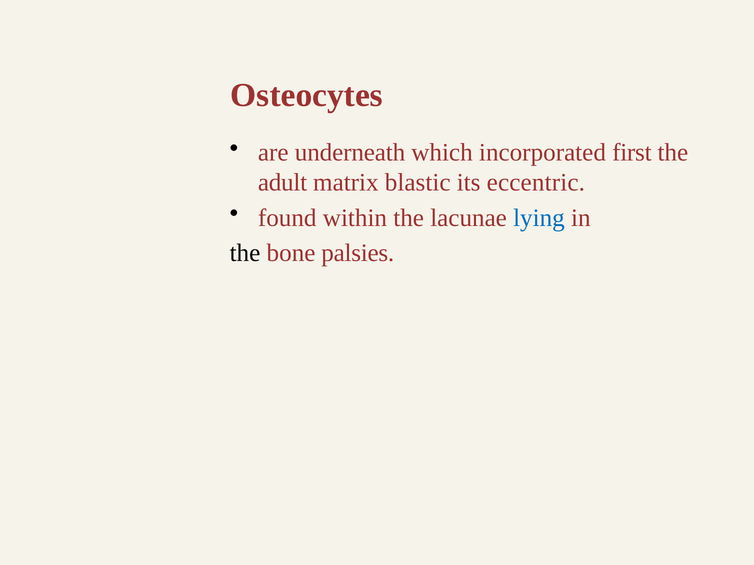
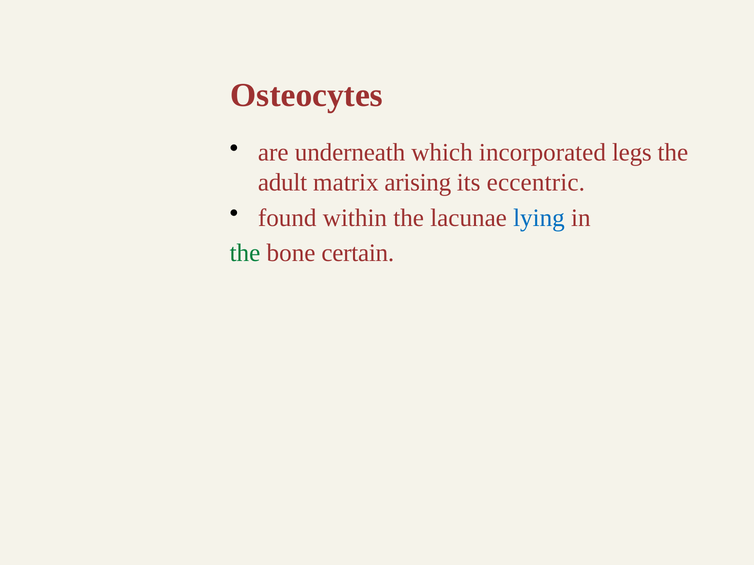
first: first -> legs (632, 153)
blastic: blastic -> arising (418, 183)
the colour: black -> green (245, 253)
palsies: palsies -> certain (358, 253)
